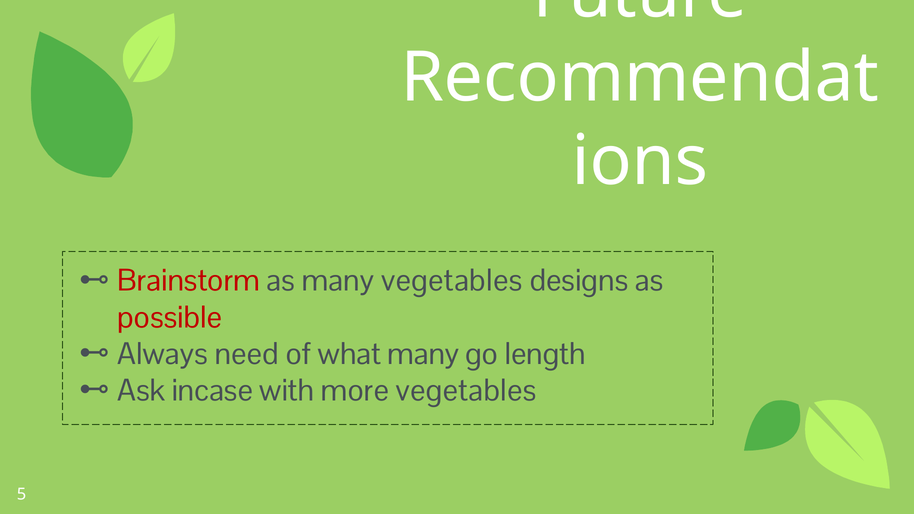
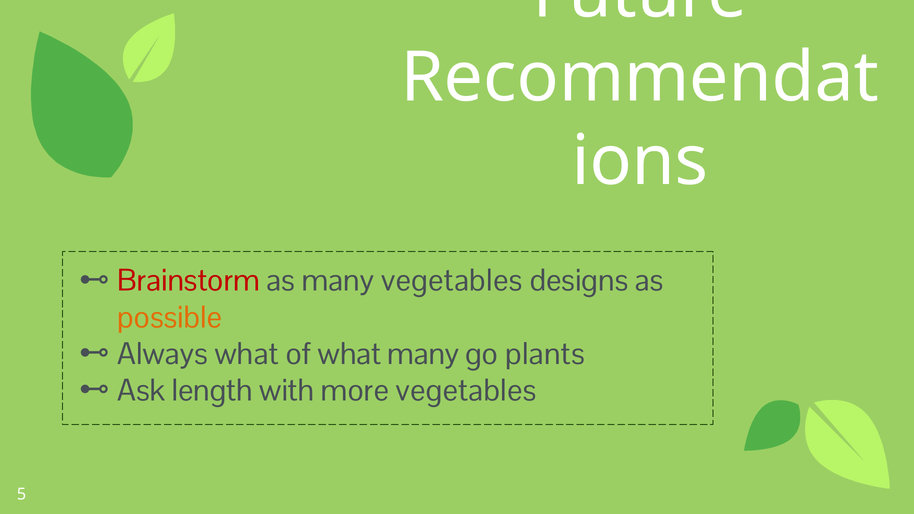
possible colour: red -> orange (170, 318)
Always need: need -> what (247, 354)
length: length -> plants (545, 354)
incase: incase -> length (212, 391)
